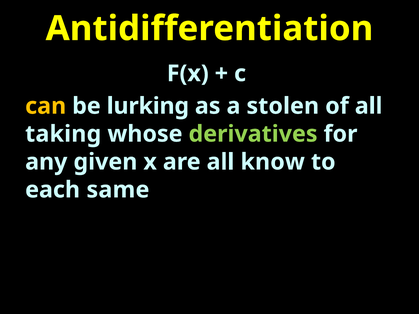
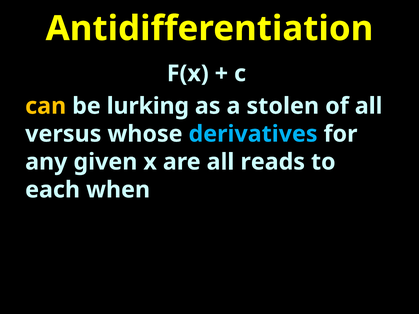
taking: taking -> versus (63, 134)
derivatives colour: light green -> light blue (253, 134)
know: know -> reads (273, 162)
same: same -> when (118, 190)
